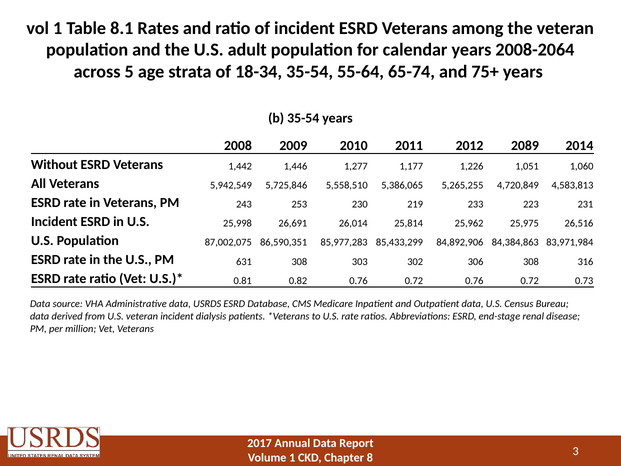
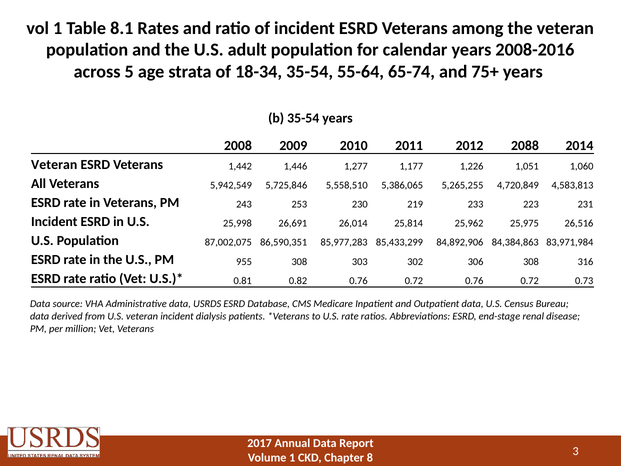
2008-2064: 2008-2064 -> 2008-2016 (535, 50)
2089: 2089 -> 2088 (525, 145)
Without: Without -> Veteran (54, 165)
631: 631 -> 955 (244, 261)
